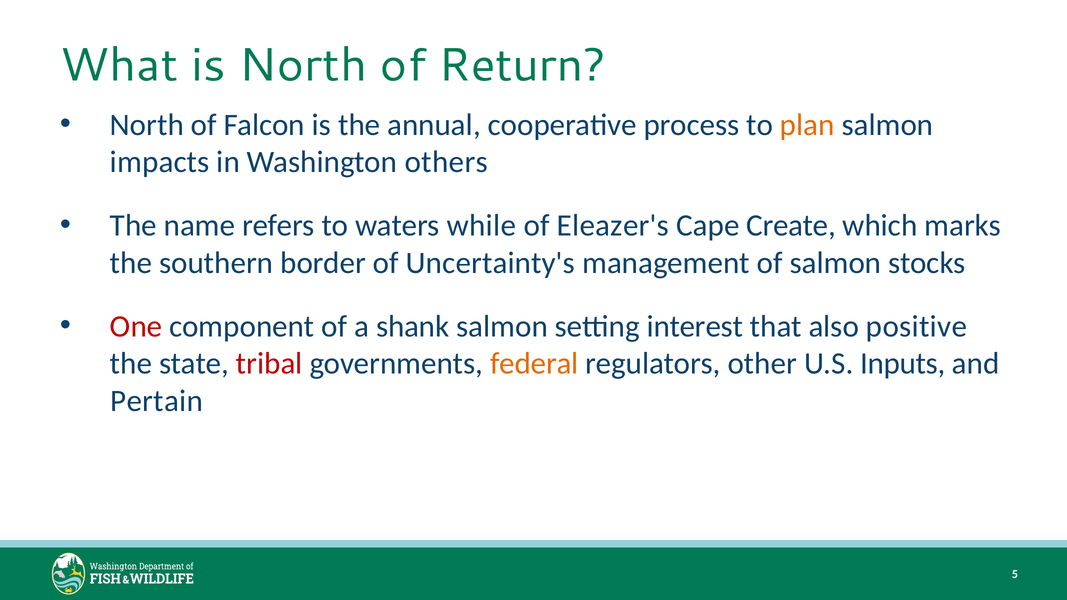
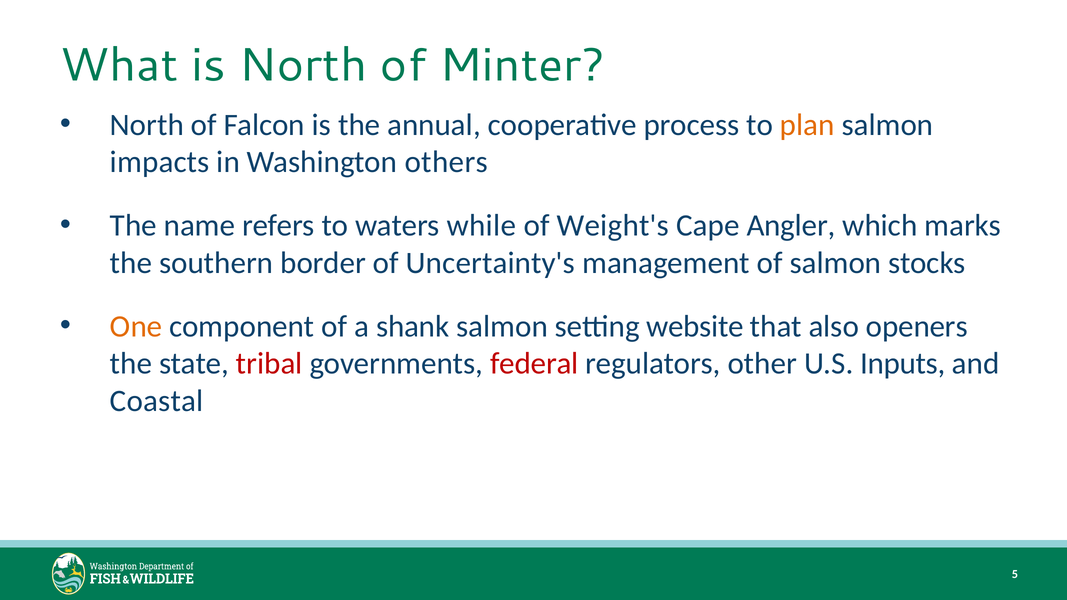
Return: Return -> Minter (522, 65)
Eleazer's: Eleazer's -> Weight's (613, 226)
Create: Create -> Angler (791, 226)
One colour: red -> orange (136, 326)
interest: interest -> website (695, 326)
positive: positive -> openers (917, 326)
federal colour: orange -> red (534, 364)
Pertain: Pertain -> Coastal (157, 401)
